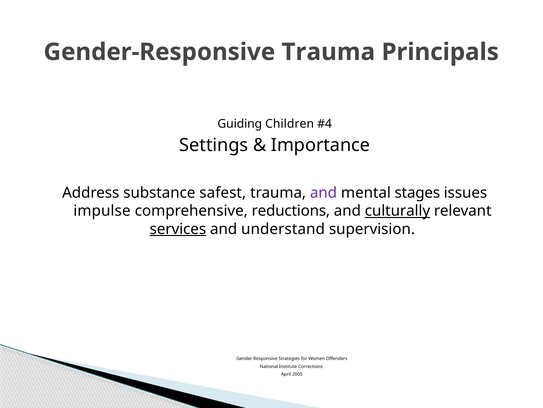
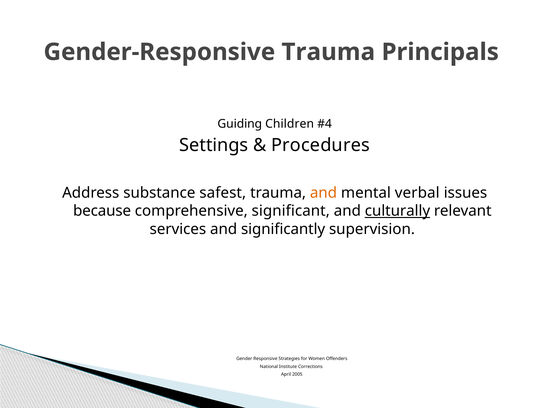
Importance: Importance -> Procedures (320, 145)
and colour: purple -> orange (323, 192)
stages: stages -> verbal (417, 192)
impulse: impulse -> because (102, 211)
reductions: reductions -> significant (291, 211)
services underline: present -> none (178, 229)
understand: understand -> significantly (283, 229)
